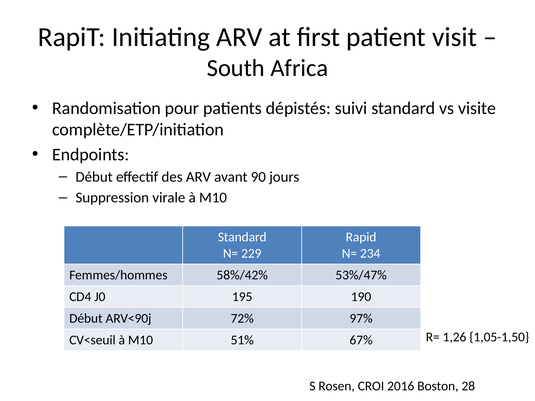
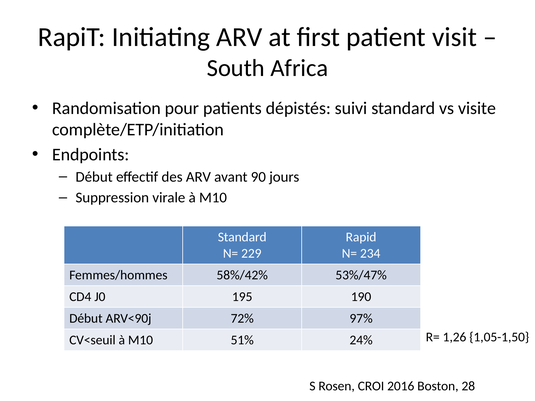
67%: 67% -> 24% (361, 340)
